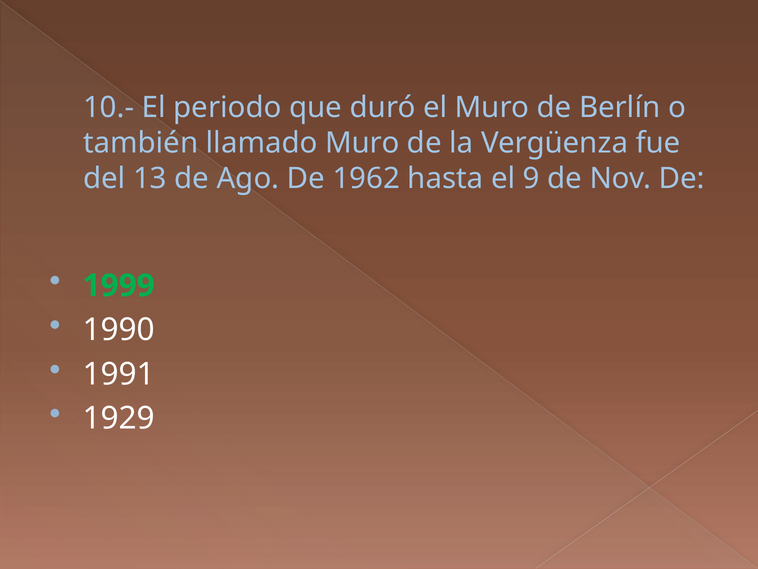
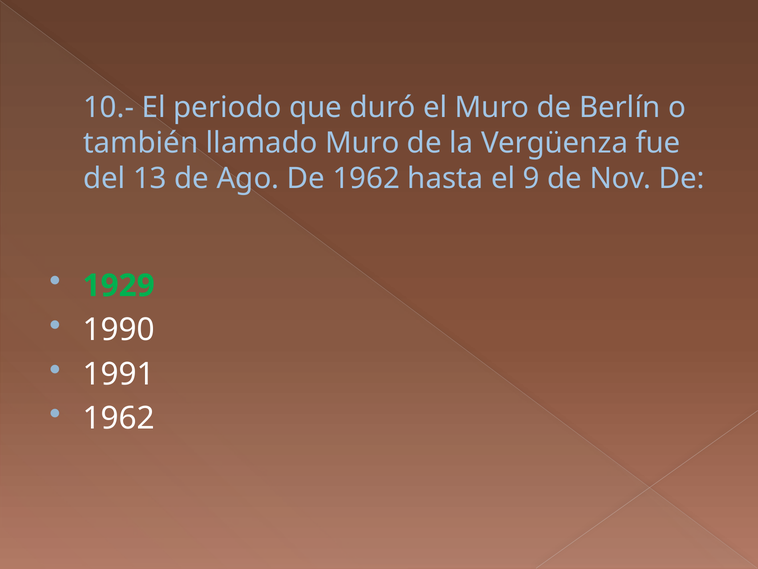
1999: 1999 -> 1929 (119, 285)
1929: 1929 -> 1962 (119, 418)
